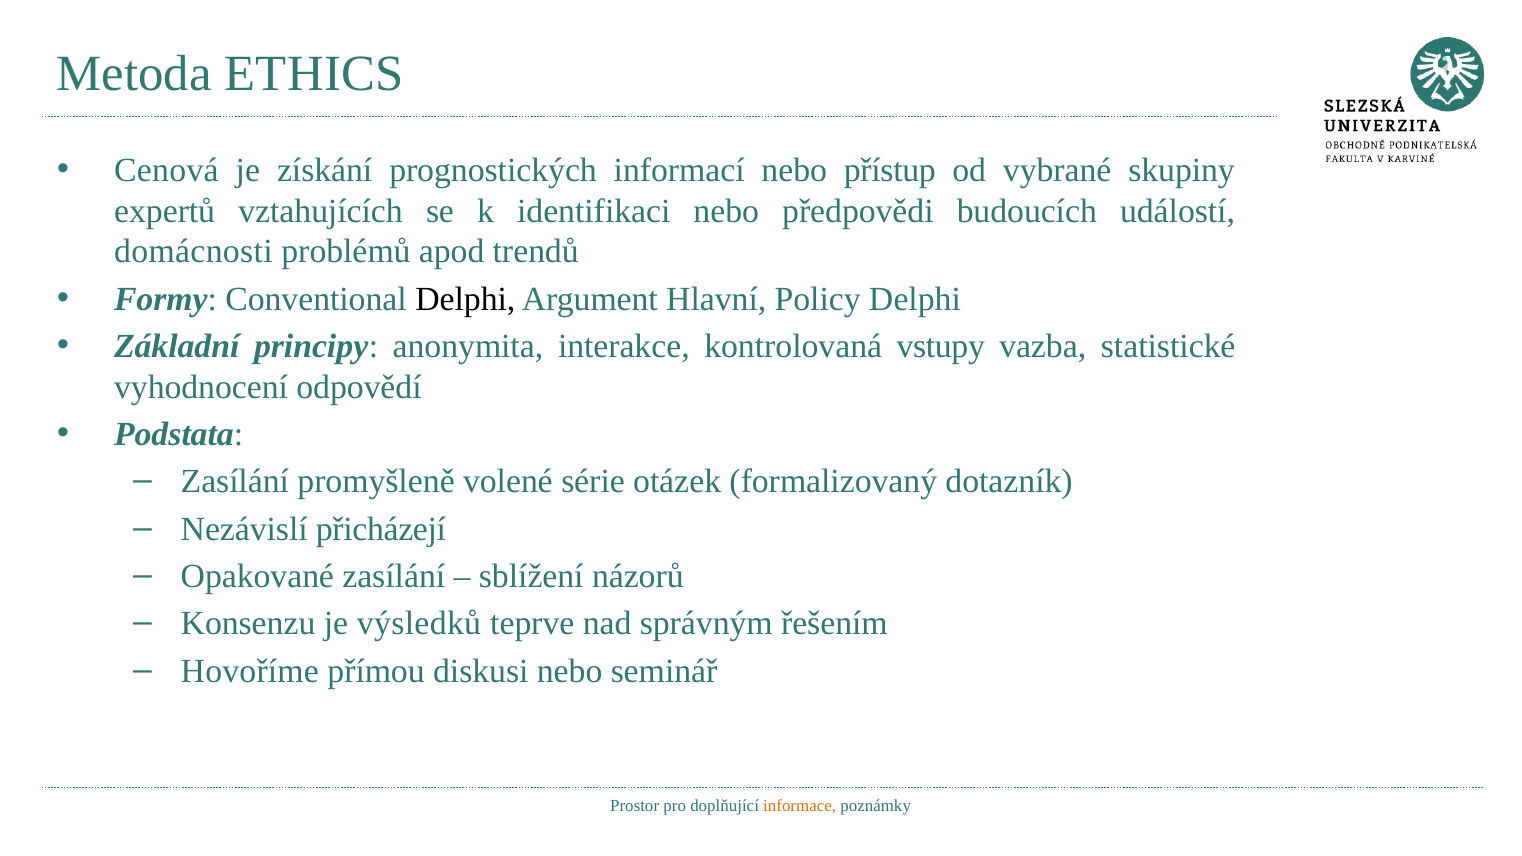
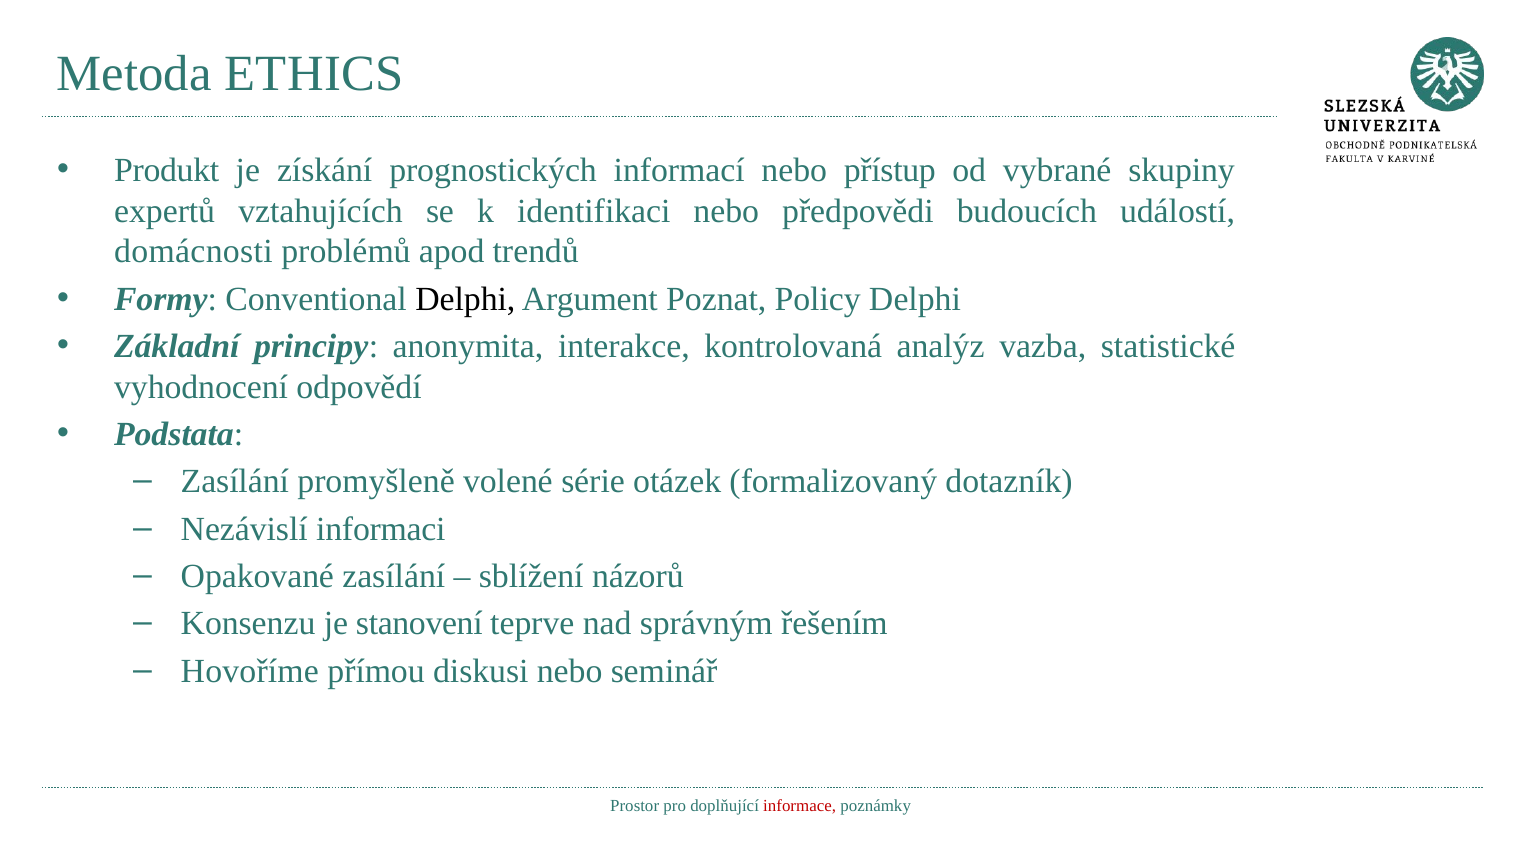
Cenová: Cenová -> Produkt (167, 171)
Hlavní: Hlavní -> Poznat (716, 299)
vstupy: vstupy -> analýz (941, 346)
přicházejí: přicházejí -> informaci (381, 529)
výsledků: výsledků -> stanovení (419, 624)
informace colour: orange -> red (800, 807)
